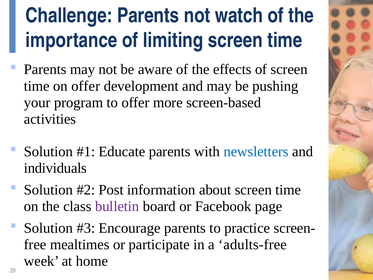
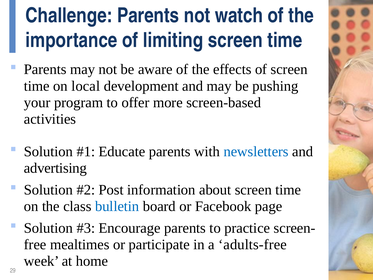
on offer: offer -> local (86, 86)
individuals: individuals -> advertising (55, 168)
bulletin colour: purple -> blue (117, 206)
